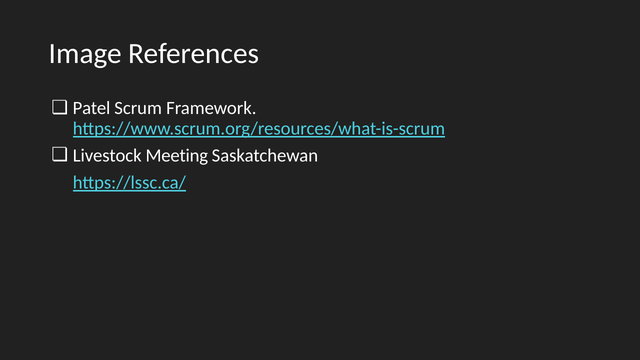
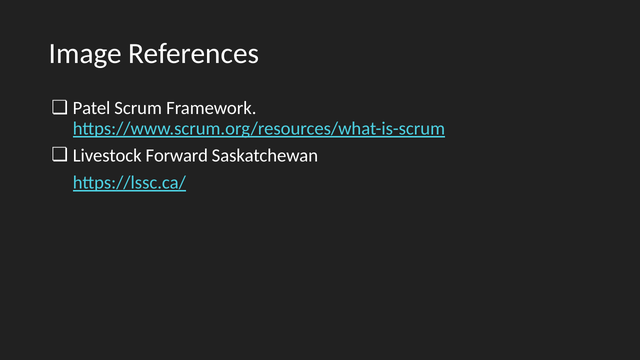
Meeting: Meeting -> Forward (177, 156)
